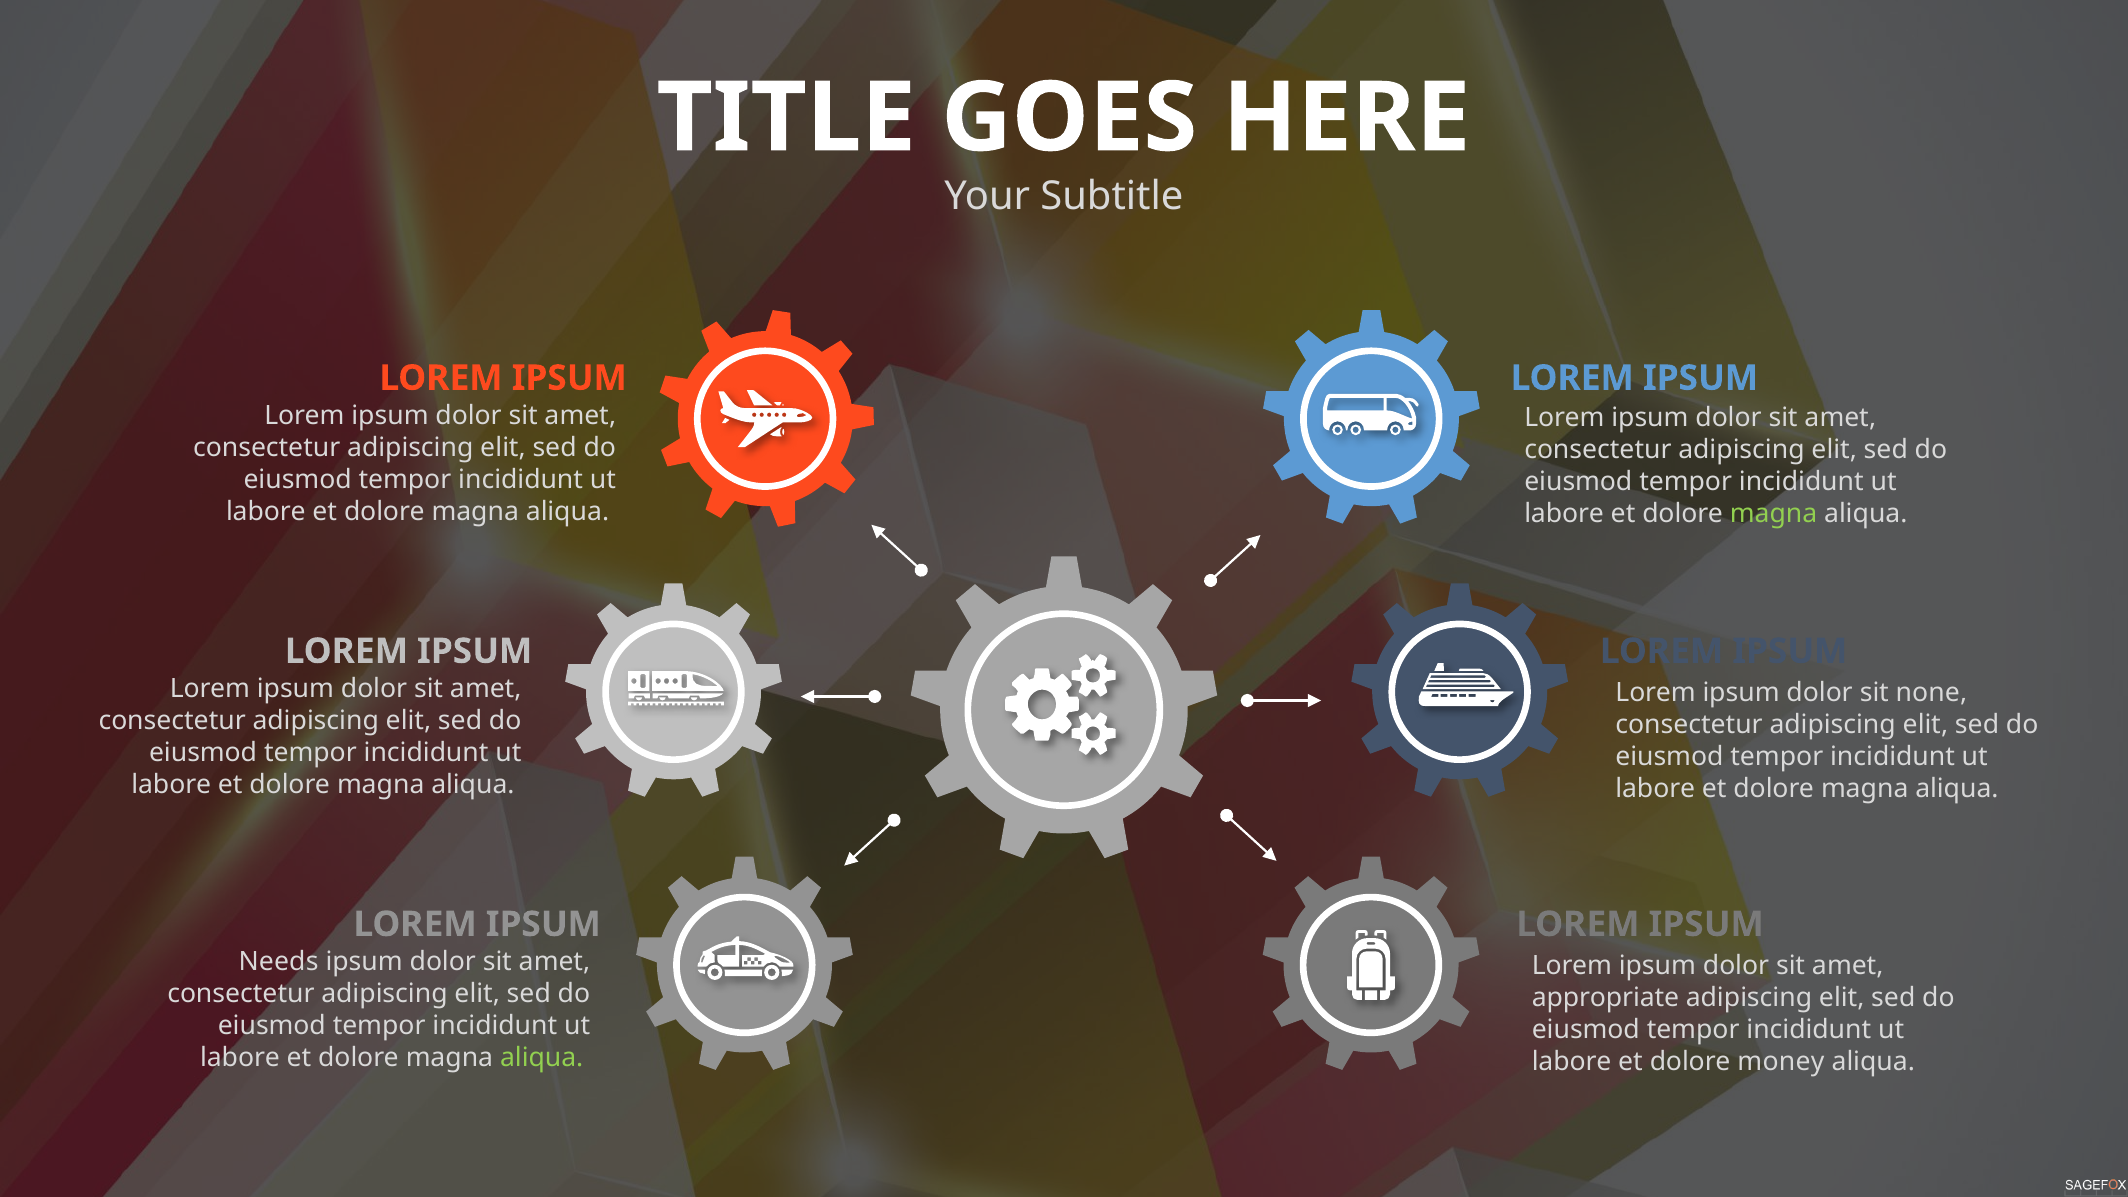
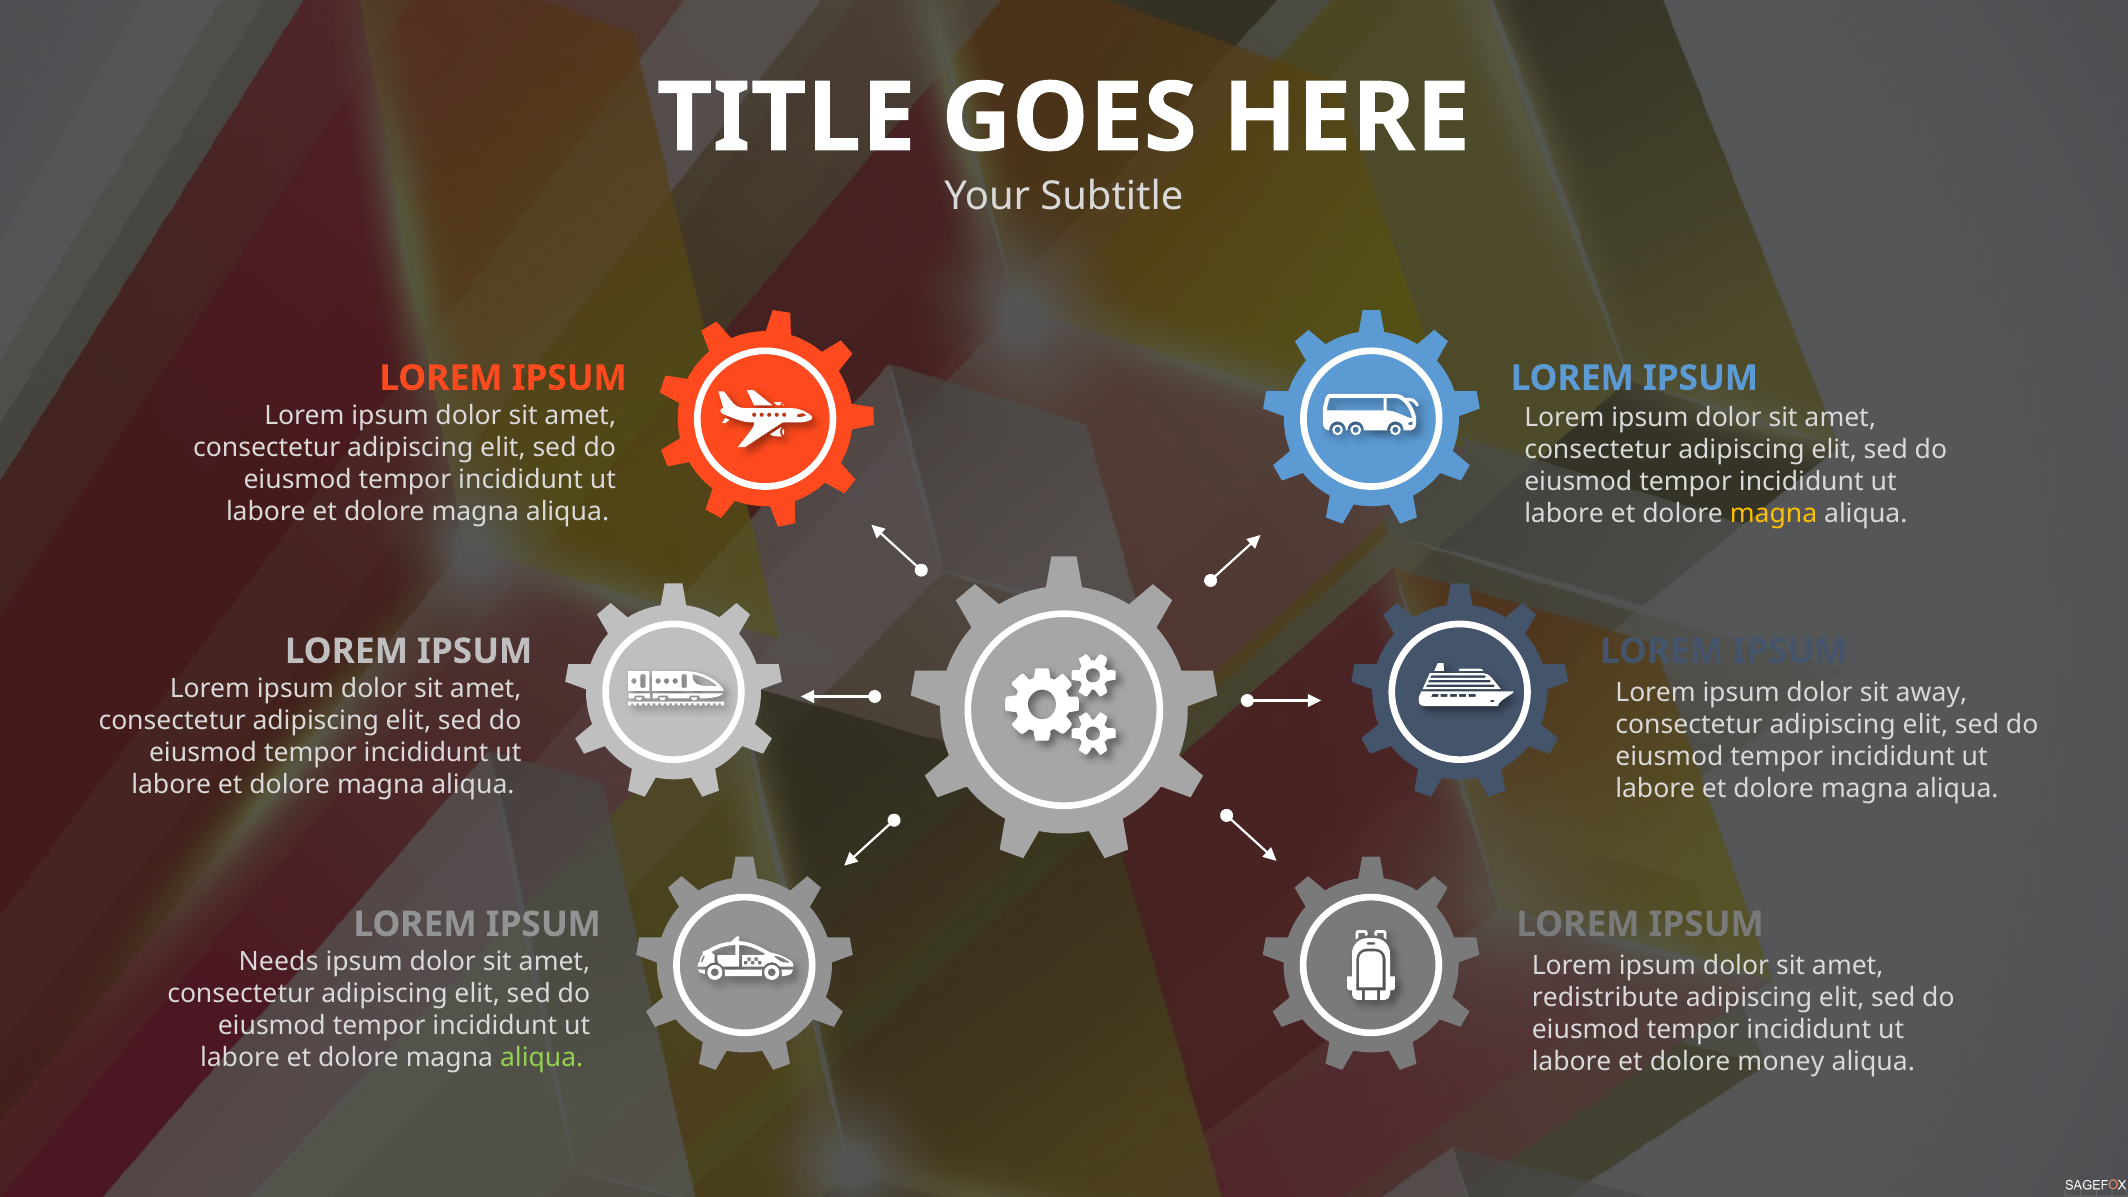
magna colour: light green -> yellow (1774, 513)
none: none -> away (1931, 693)
appropriate: appropriate -> redistribute (1605, 998)
